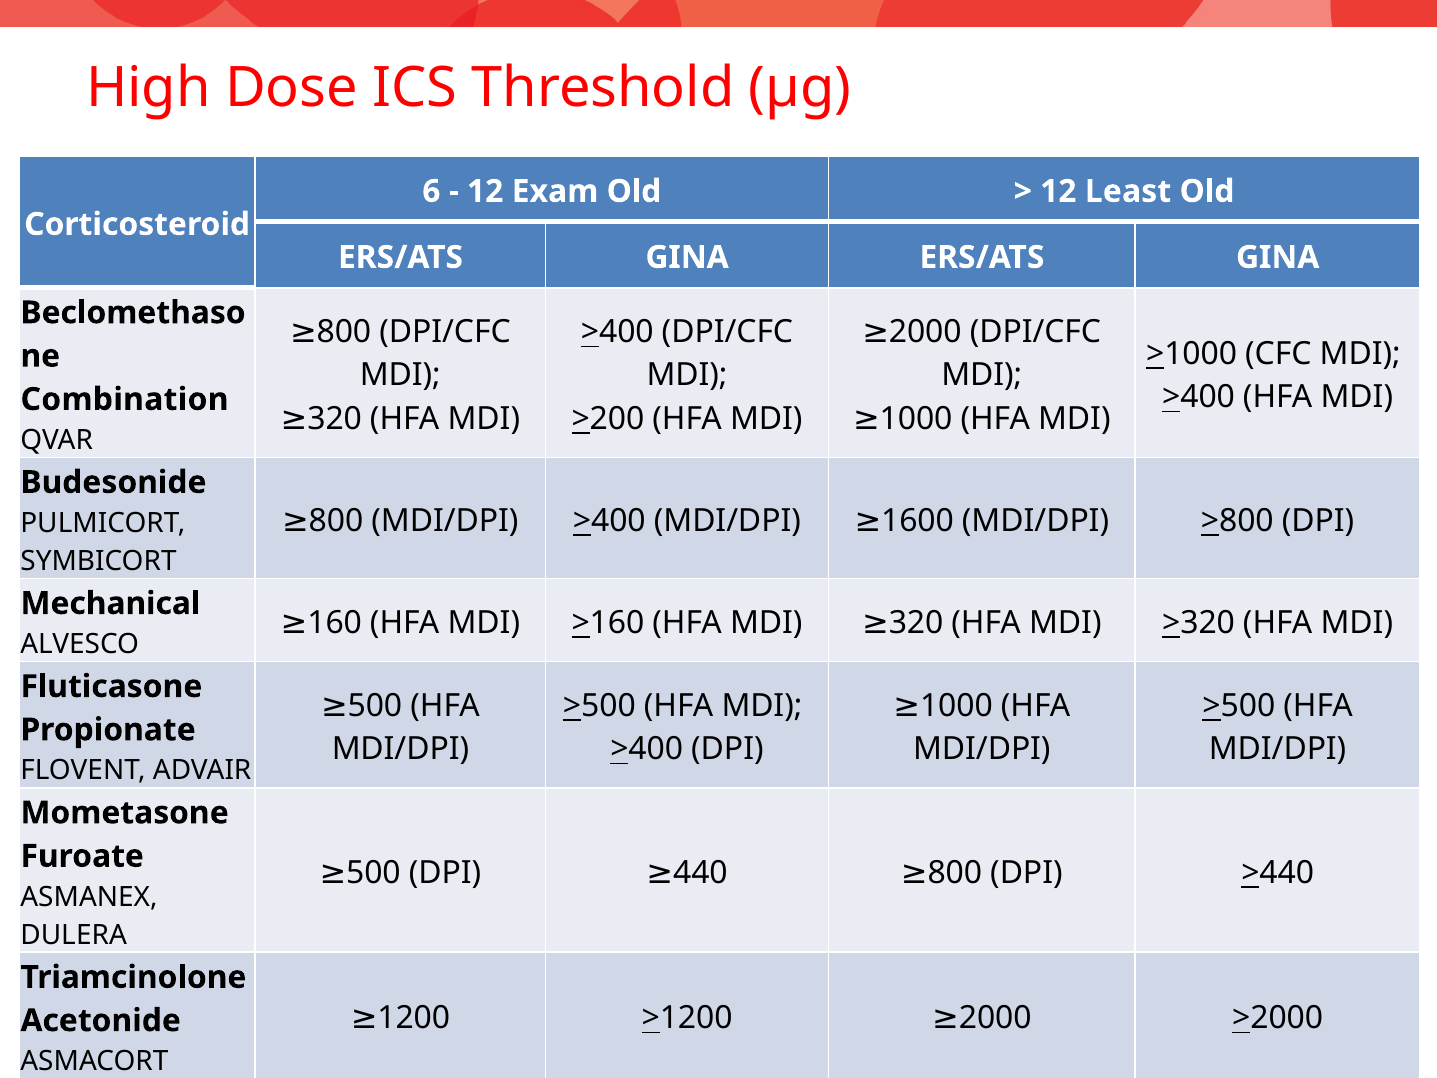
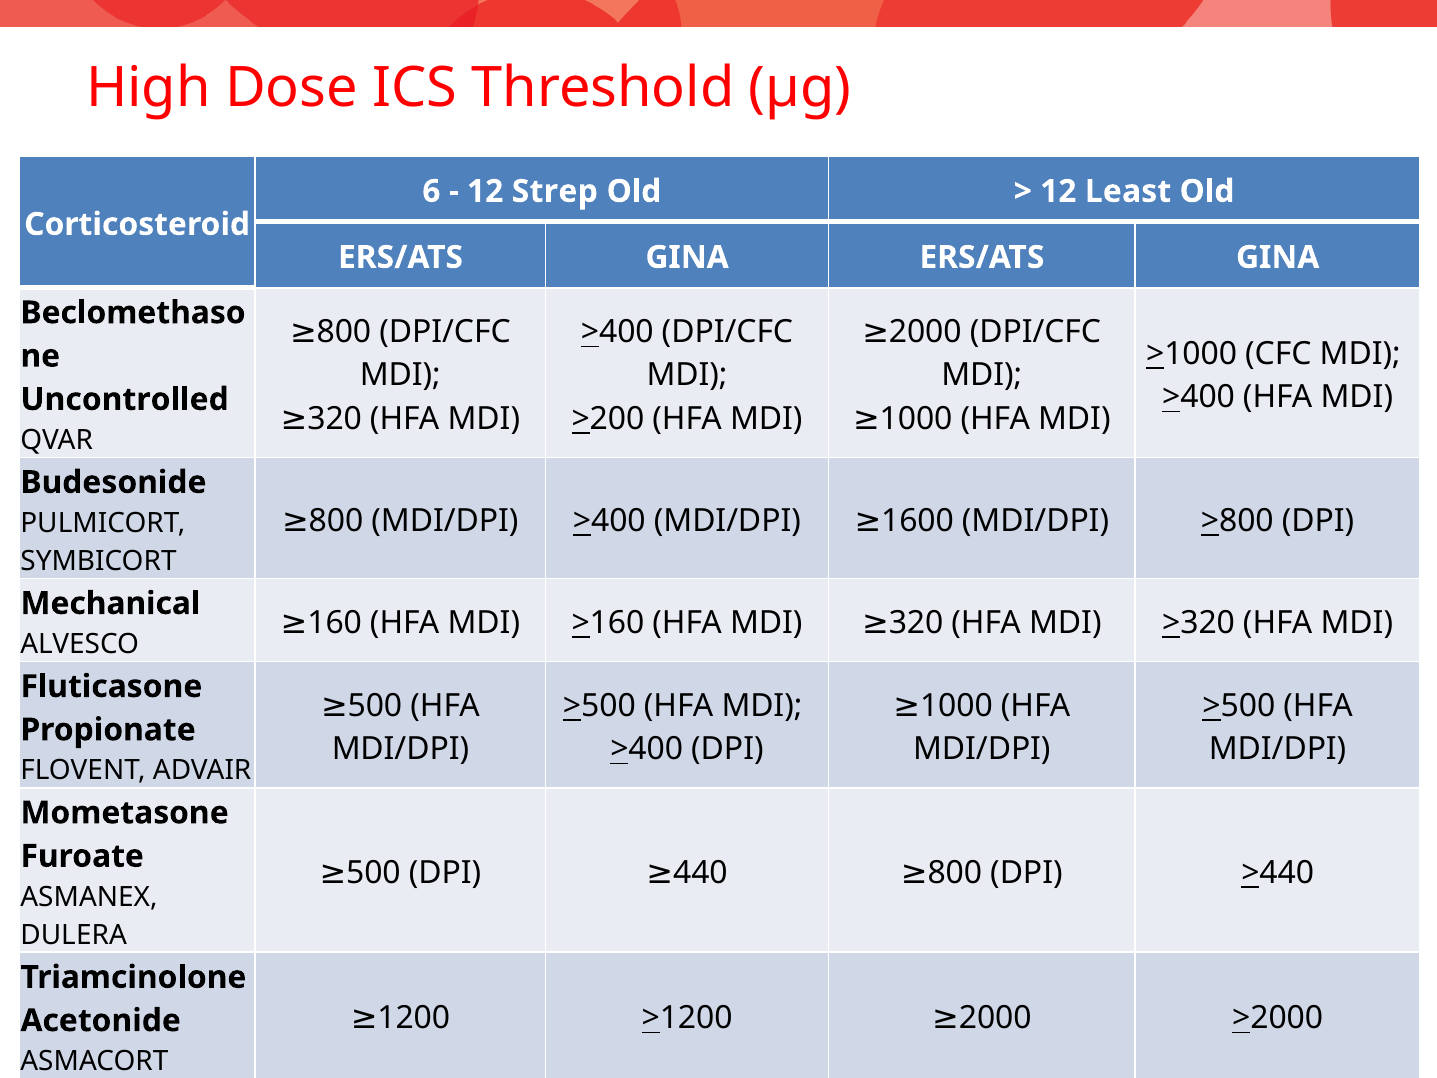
Exam: Exam -> Strep (555, 191)
Combination: Combination -> Uncontrolled (125, 399)
